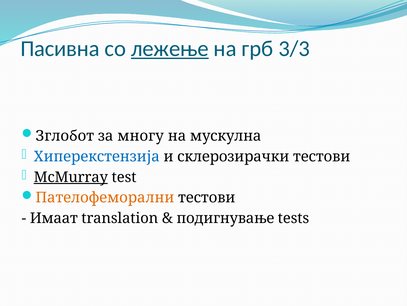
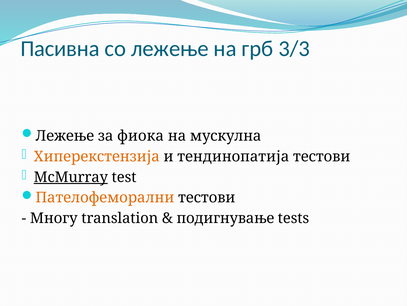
лежење underline: present -> none (170, 48)
Зглобот: Зглобот -> Лежење (65, 136)
многу: многу -> фиока (141, 136)
Хиперекстензија colour: blue -> orange (97, 156)
склерозирачки: склерозирачки -> тендинопатија (233, 156)
Имаат: Имаат -> Многу (54, 218)
